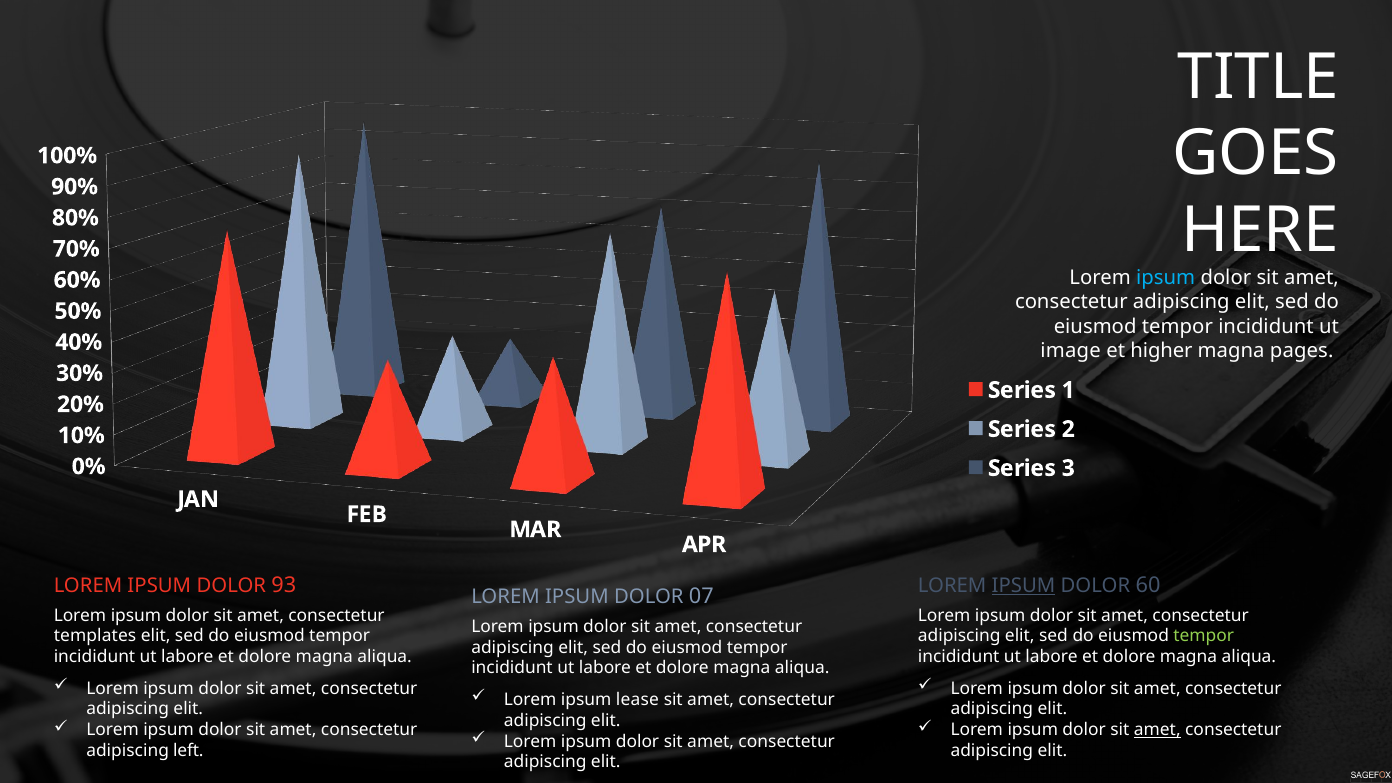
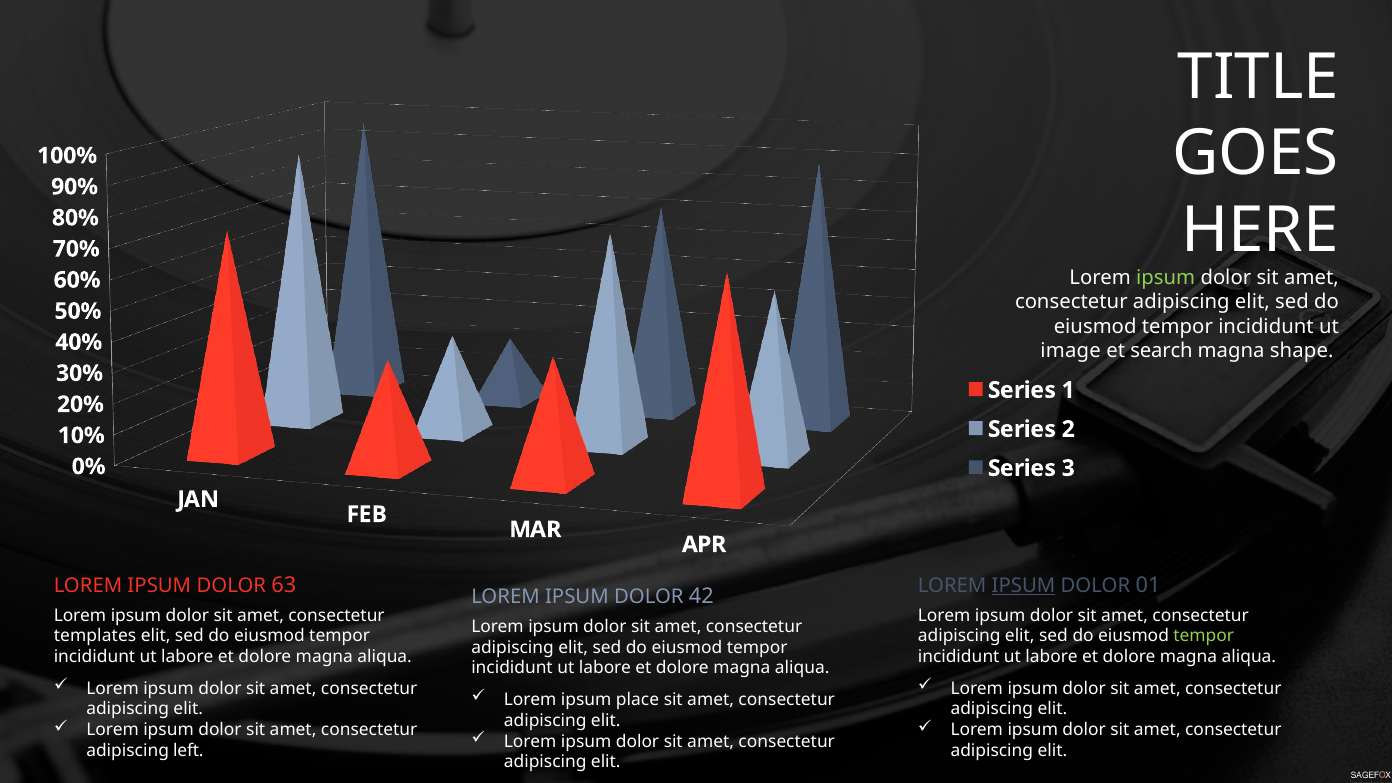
ipsum colour: light blue -> light green (1166, 278)
higher: higher -> search (1162, 351)
pages: pages -> shape (1302, 351)
93: 93 -> 63 (284, 585)
60: 60 -> 01 (1148, 585)
07: 07 -> 42 (701, 596)
lease: lease -> place (637, 700)
amet underline: present -> none (1157, 730)
